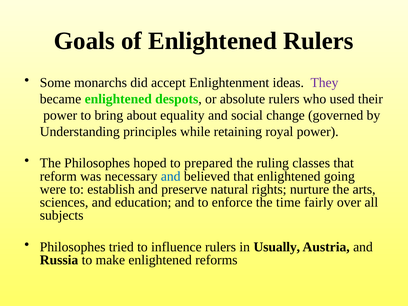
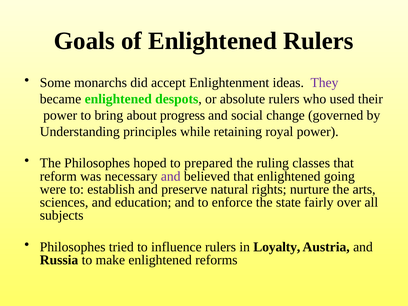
equality: equality -> progress (183, 115)
and colour: blue -> purple (171, 176)
time: time -> state (288, 202)
Usually: Usually -> Loyalty (277, 247)
